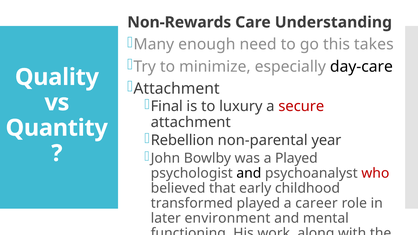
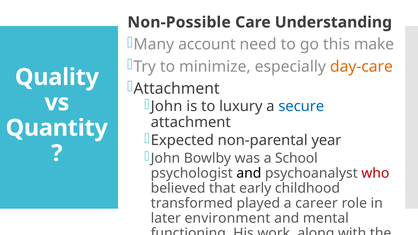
Non-Rewards: Non-Rewards -> Non-Possible (179, 22)
enough: enough -> account (207, 44)
takes: takes -> make (374, 44)
day-care colour: black -> orange (361, 67)
Final: Final -> John (167, 106)
secure colour: red -> blue (301, 106)
Rebellion: Rebellion -> Expected (182, 140)
a Played: Played -> School (296, 158)
